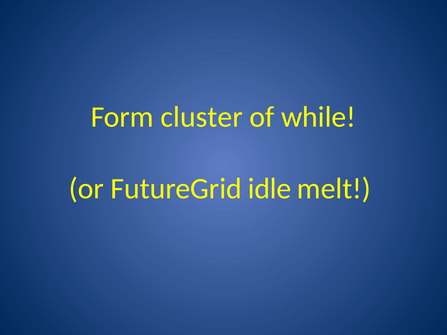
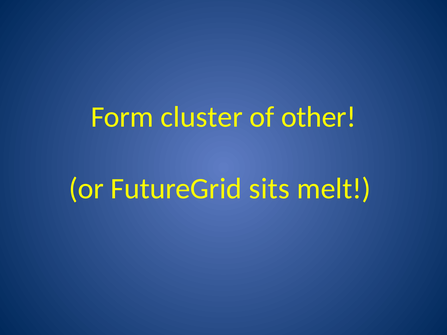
while: while -> other (319, 117)
idle: idle -> sits (269, 189)
